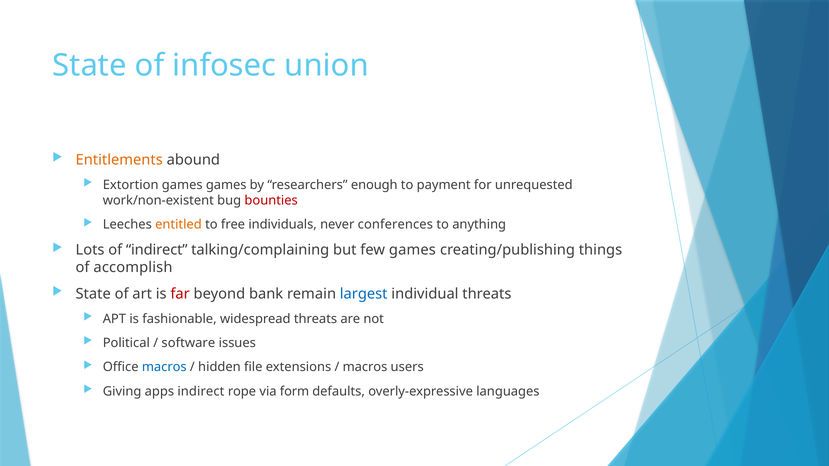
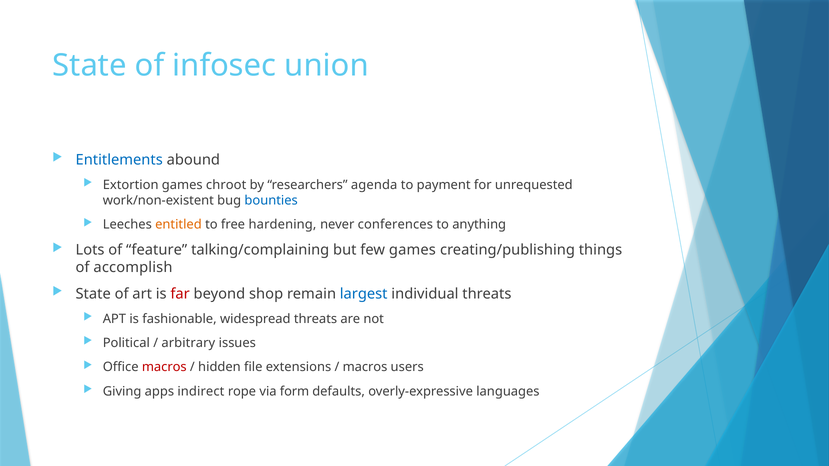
Entitlements colour: orange -> blue (119, 160)
games games: games -> chroot (226, 185)
enough: enough -> agenda (374, 185)
bounties colour: red -> blue (271, 201)
individuals: individuals -> hardening (283, 225)
of indirect: indirect -> feature (157, 250)
bank: bank -> shop (266, 294)
software: software -> arbitrary (188, 343)
macros colour: blue -> red (164, 367)
